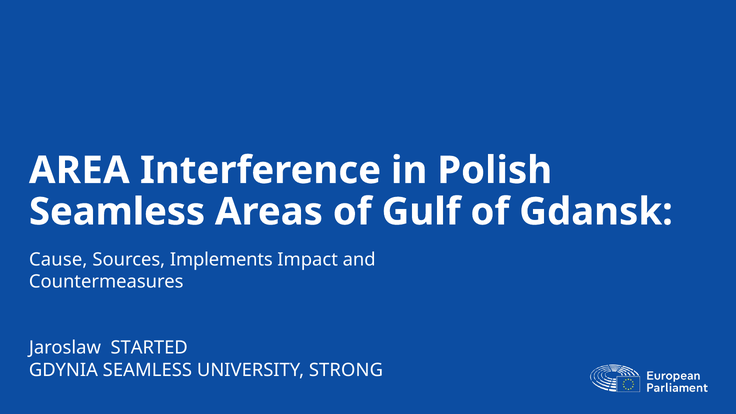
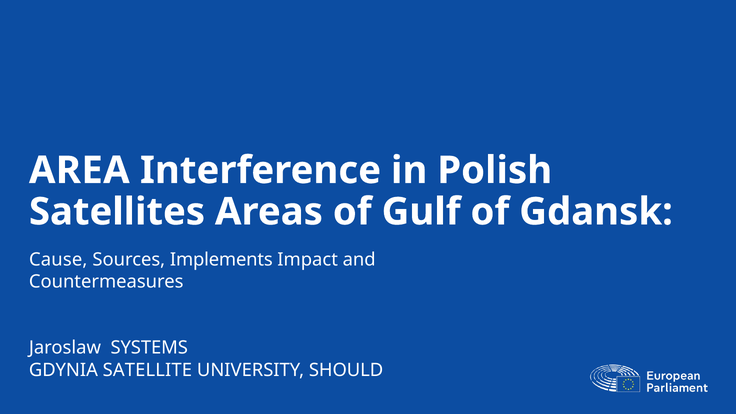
Seamless: Seamless -> Satellites (117, 212)
STARTED: STARTED -> SYSTEMS (149, 348)
GDYNIA SEAMLESS: SEAMLESS -> SATELLITE (147, 370)
STRONG: STRONG -> SHOULD (346, 370)
